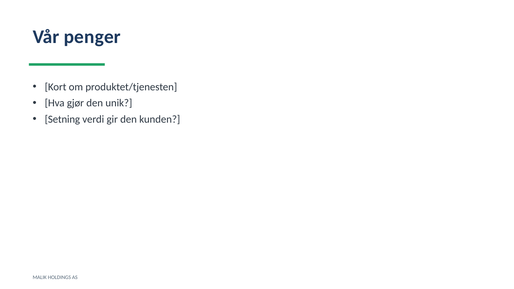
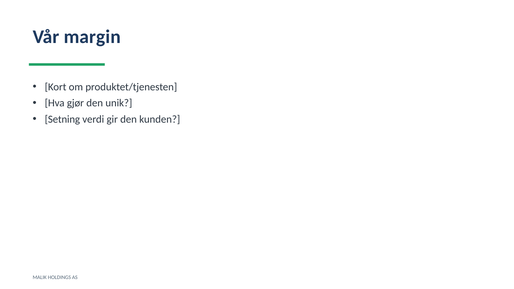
penger: penger -> margin (92, 37)
